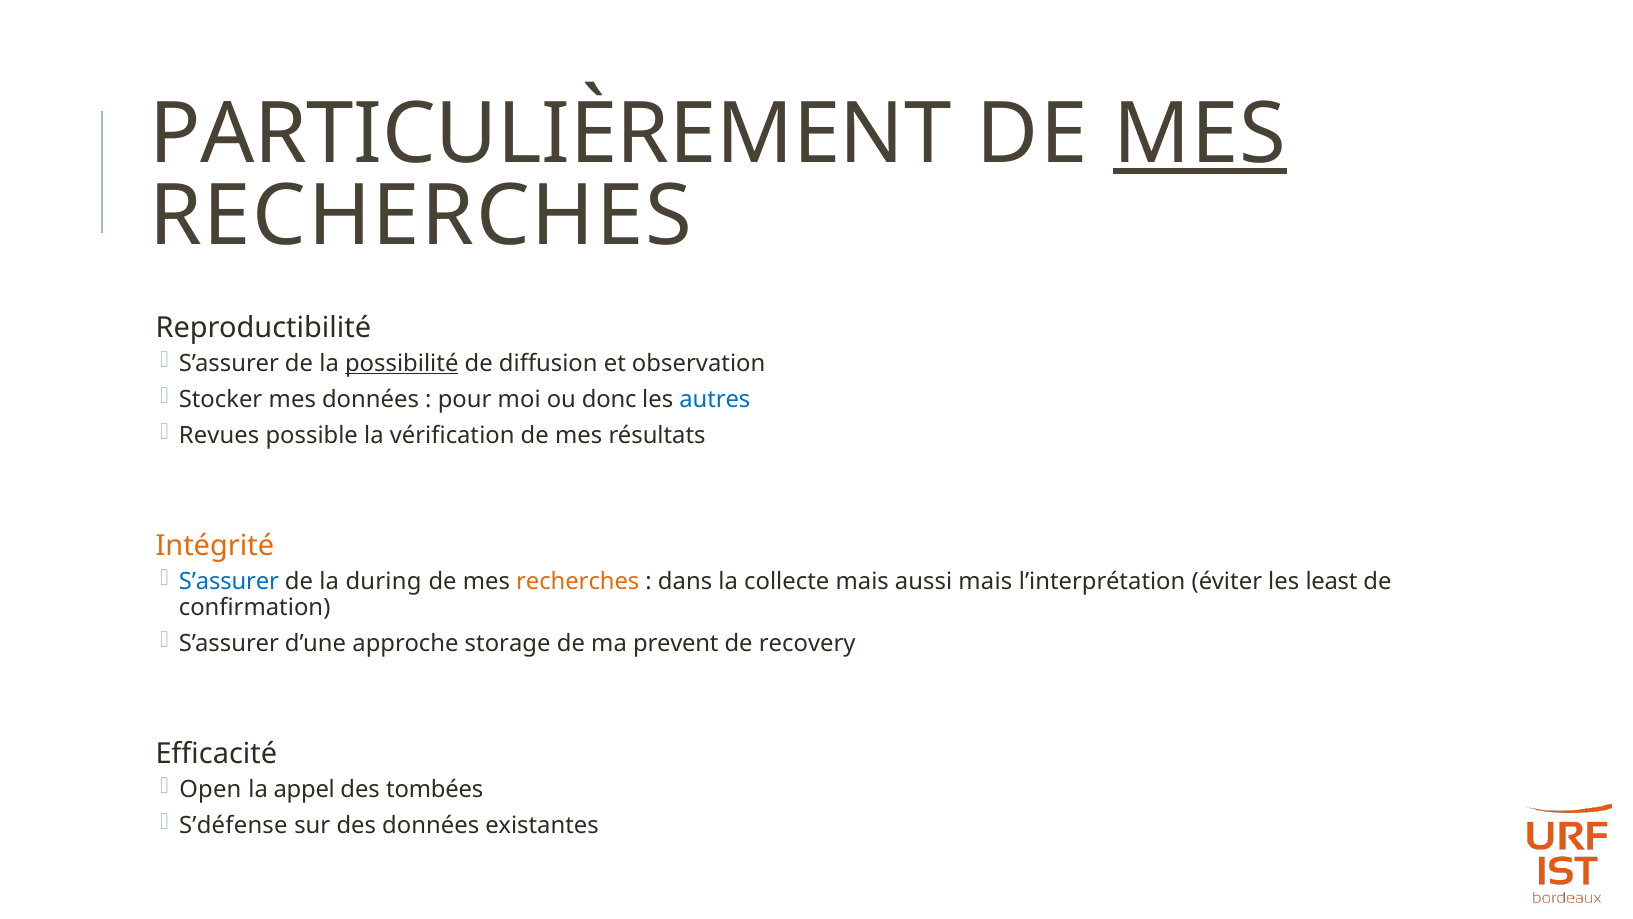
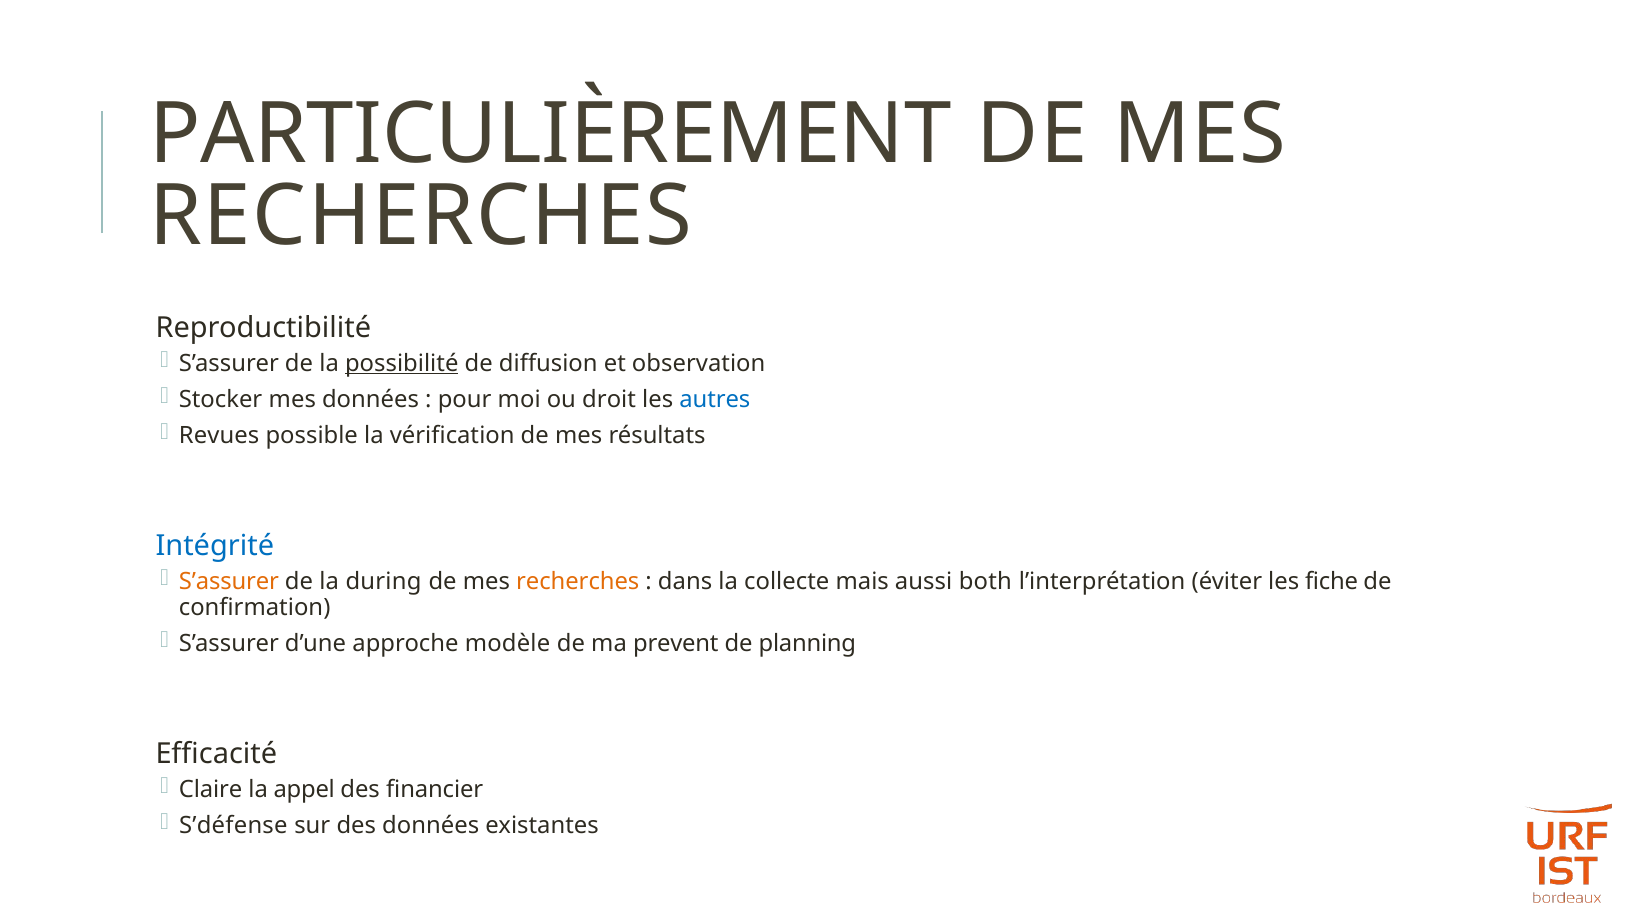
MES underline: present -> none (1200, 134)
donc: donc -> droit (609, 399)
Intégrité colour: orange -> blue (215, 546)
S’assurer colour: blue -> orange (229, 581)
aussi mais: mais -> both (985, 581)
least: least -> fiche (1332, 581)
storage: storage -> modèle (508, 643)
recovery: recovery -> planning (807, 643)
Open: Open -> Claire (211, 789)
tombées: tombées -> financier (435, 789)
